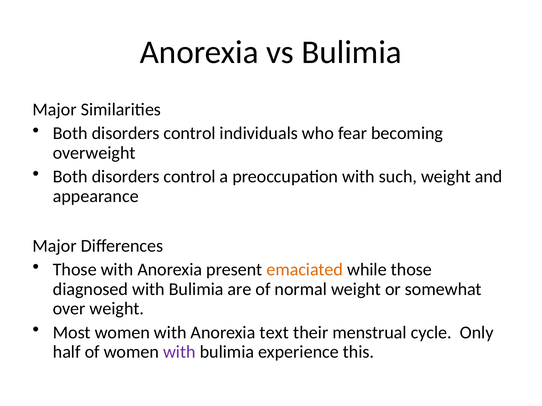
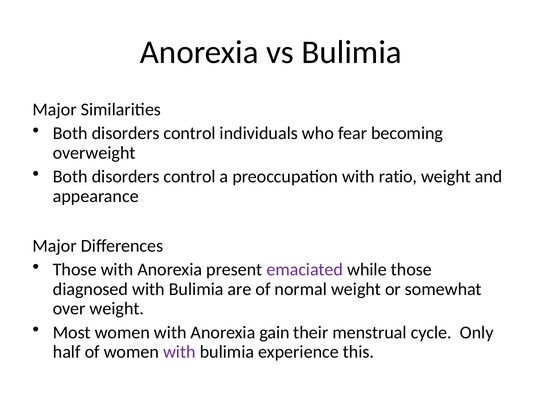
such: such -> ratio (398, 177)
emaciated colour: orange -> purple (305, 270)
text: text -> gain (274, 333)
